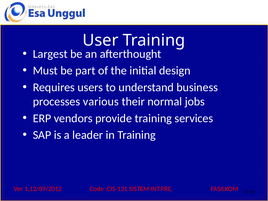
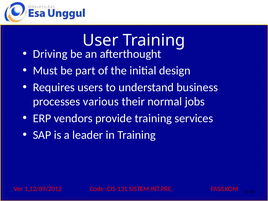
Largest: Largest -> Driving (50, 54)
